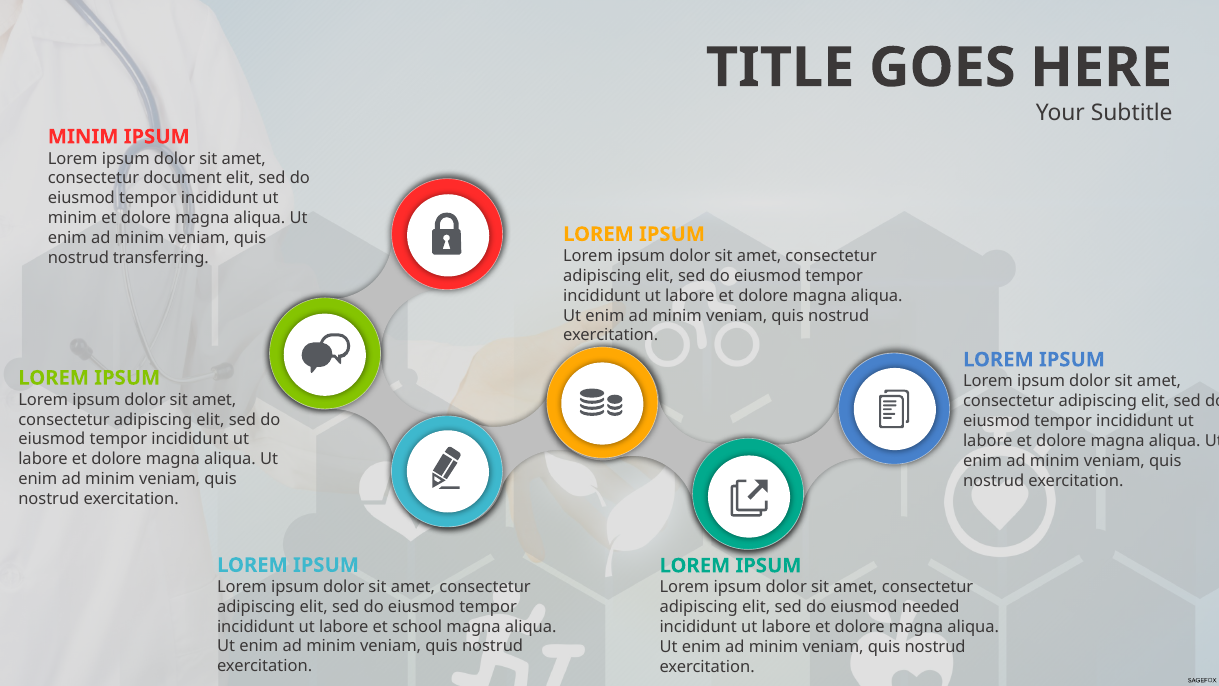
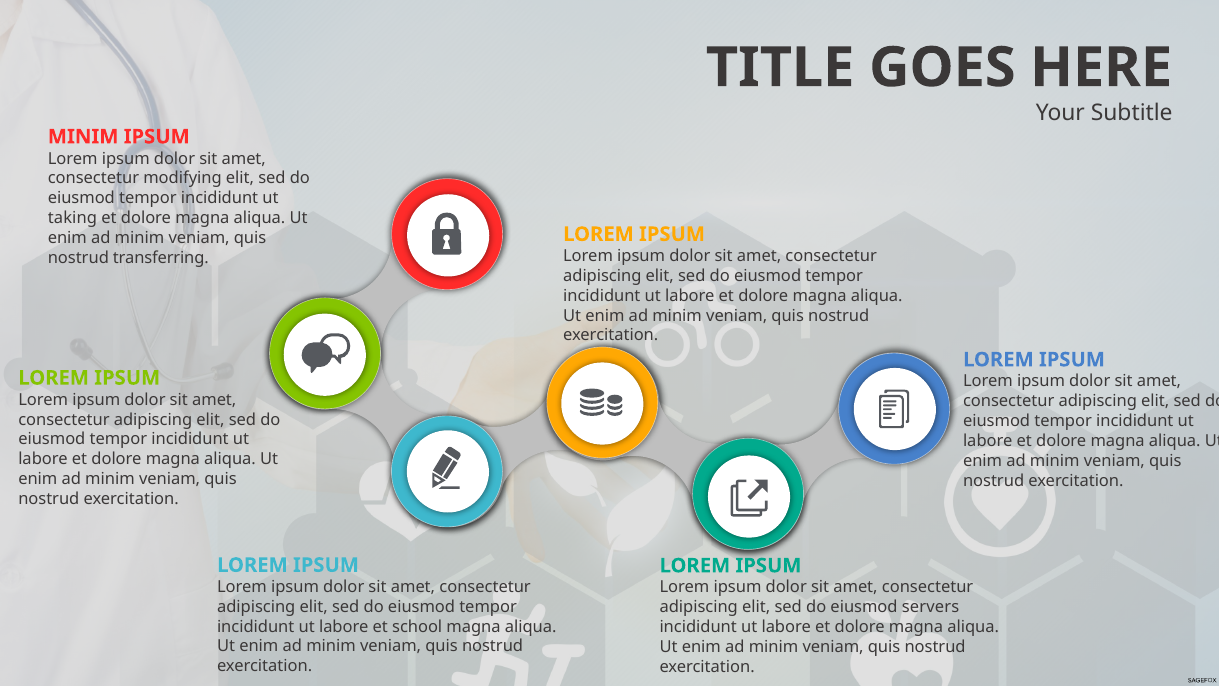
document: document -> modifying (183, 178)
minim: minim -> taking (72, 218)
needed: needed -> servers (931, 607)
